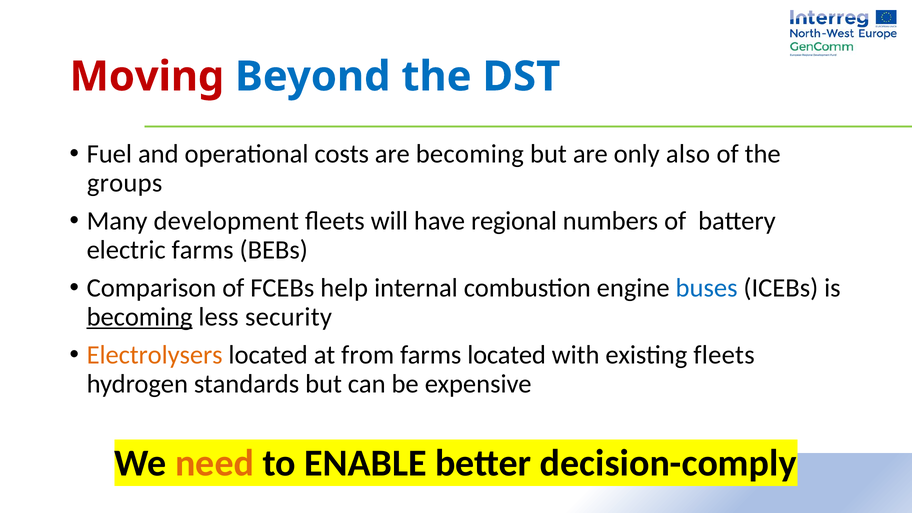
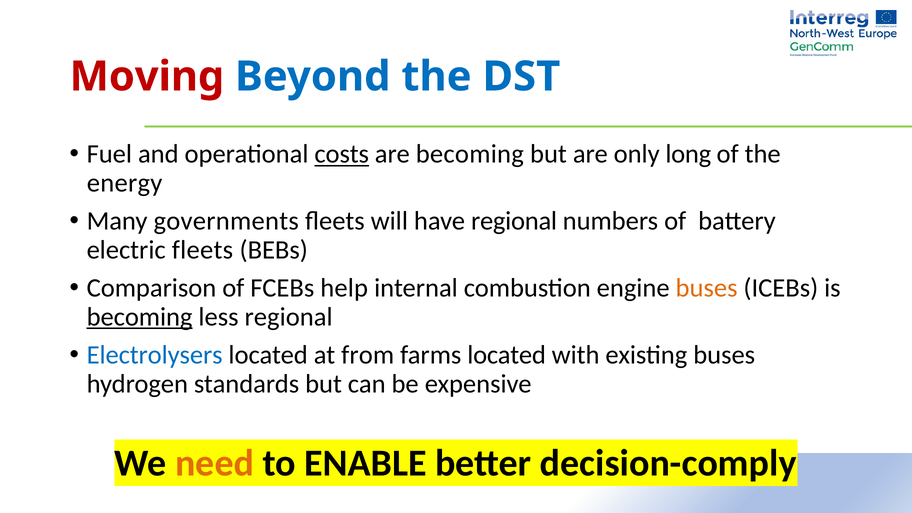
costs underline: none -> present (342, 154)
also: also -> long (688, 154)
groups: groups -> energy (125, 183)
development: development -> governments (226, 221)
electric farms: farms -> fleets (202, 250)
buses colour: blue -> orange (707, 288)
less security: security -> regional (289, 317)
Electrolysers colour: orange -> blue (155, 355)
existing fleets: fleets -> buses (724, 355)
